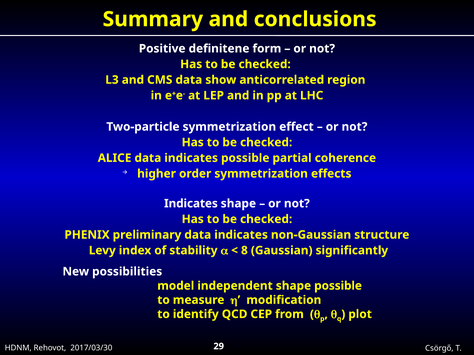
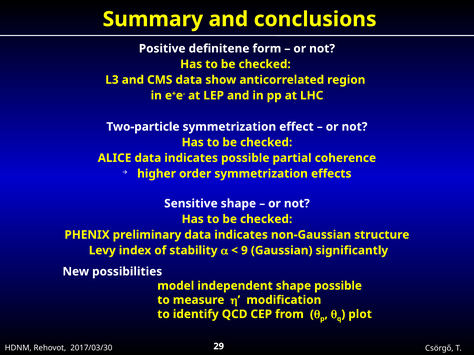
Indicates: Indicates -> Sensitive (191, 204)
8: 8 -> 9 (244, 251)
